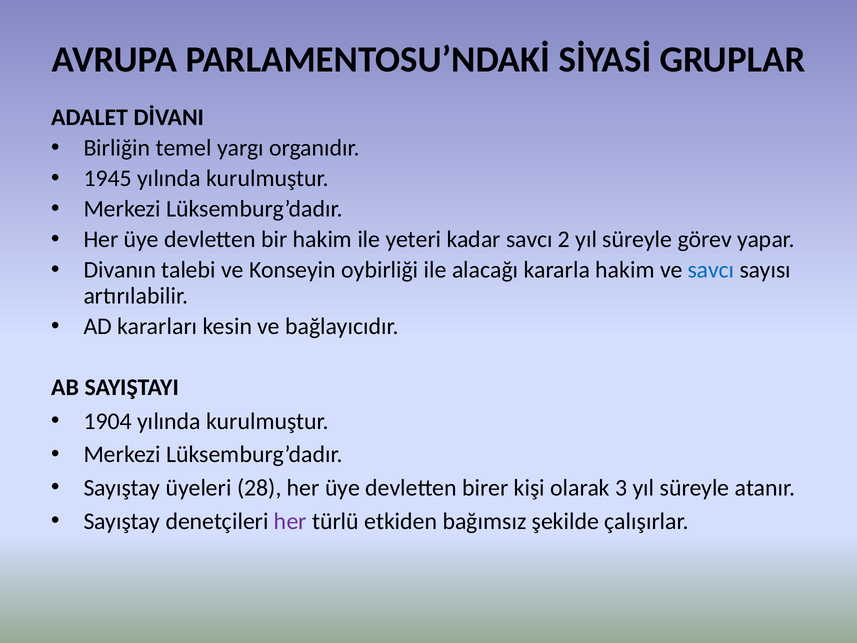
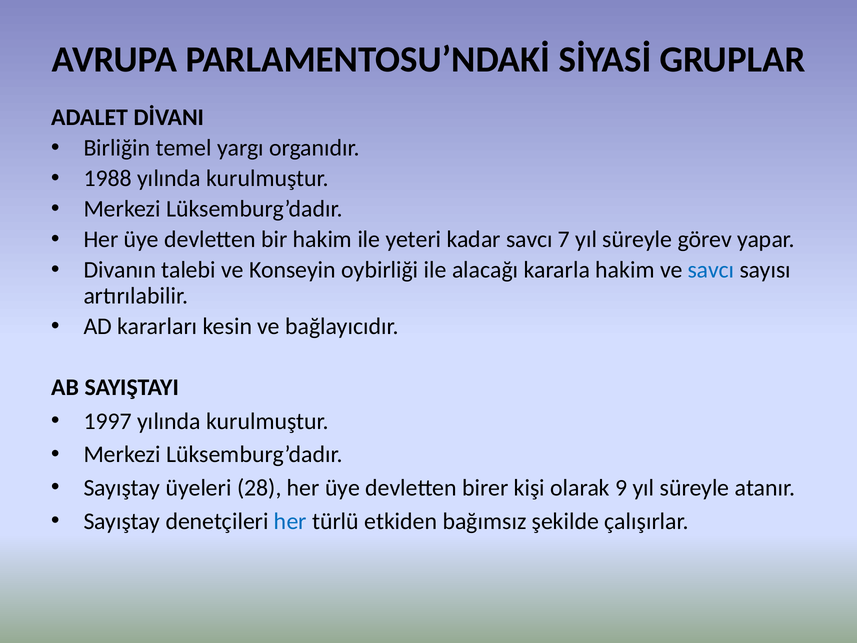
1945: 1945 -> 1988 (108, 178)
2: 2 -> 7 (564, 239)
1904: 1904 -> 1997 (108, 421)
3: 3 -> 9 (621, 488)
her colour: purple -> blue (290, 521)
